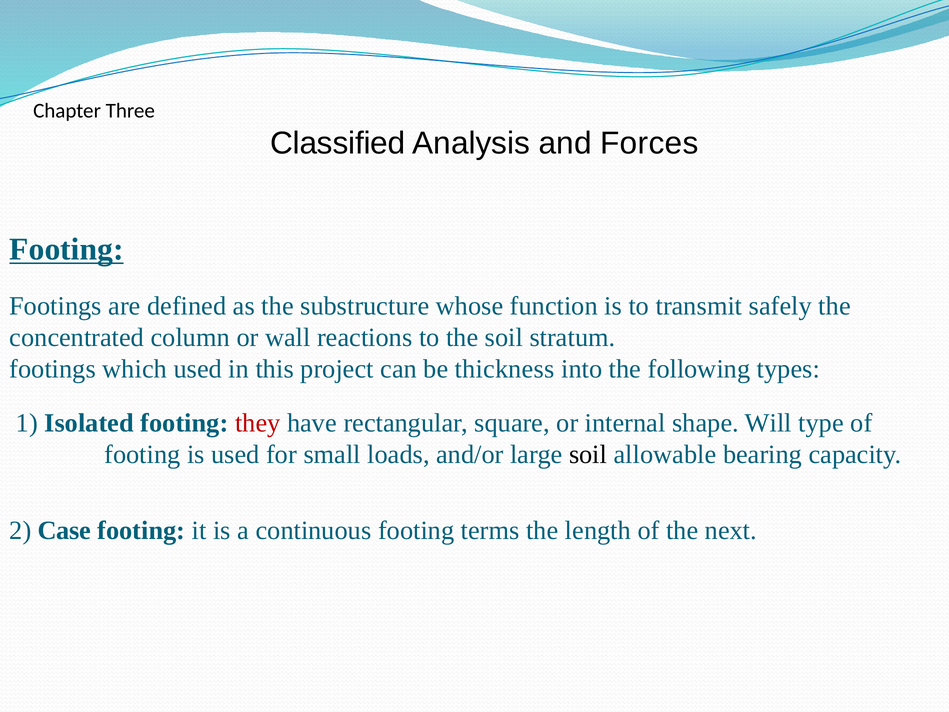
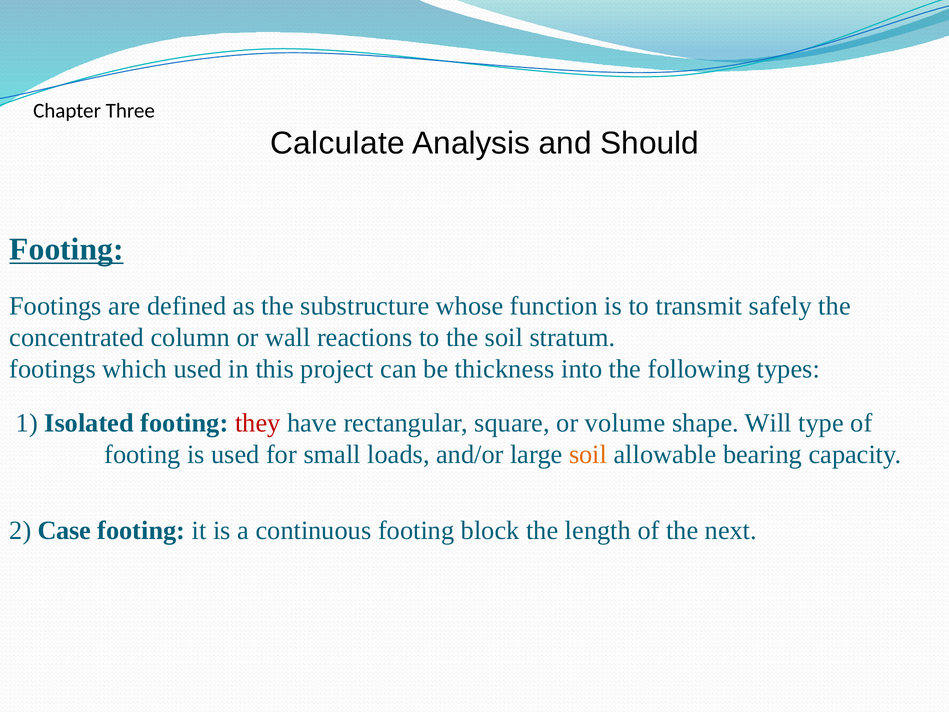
Classified: Classified -> Calculate (338, 143)
Forces: Forces -> Should (650, 143)
internal: internal -> volume (625, 423)
soil colour: black -> orange (588, 454)
terms: terms -> block (490, 530)
